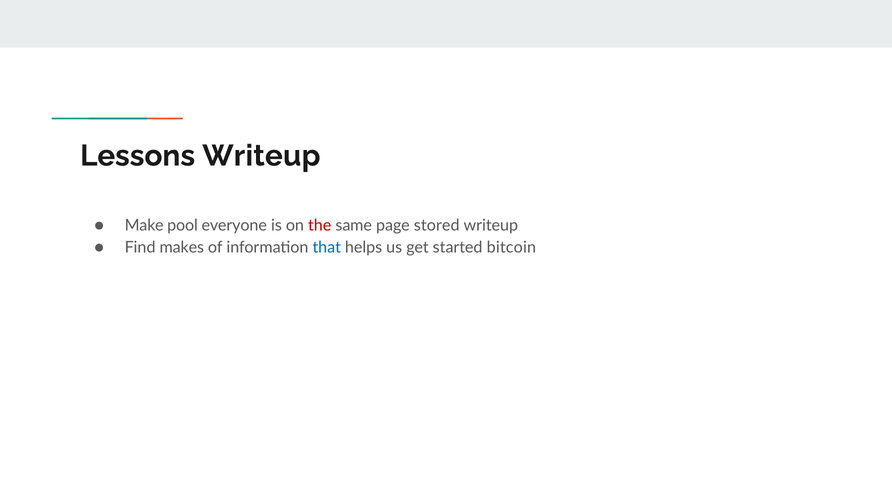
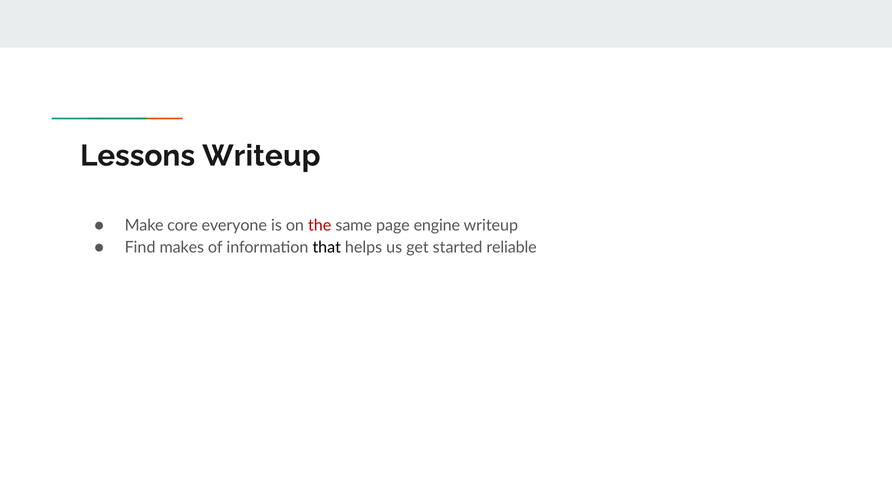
pool: pool -> core (183, 225)
stored: stored -> engine (437, 225)
that colour: blue -> black (327, 247)
bitcoin: bitcoin -> reliable (512, 247)
